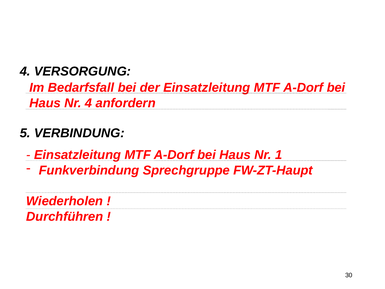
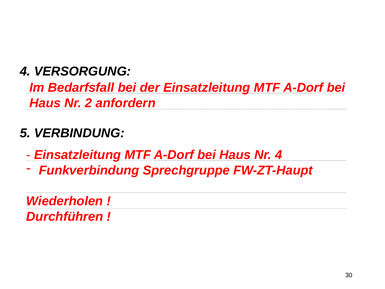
Nr 4: 4 -> 2 (89, 103)
Nr 1: 1 -> 4 (279, 155)
